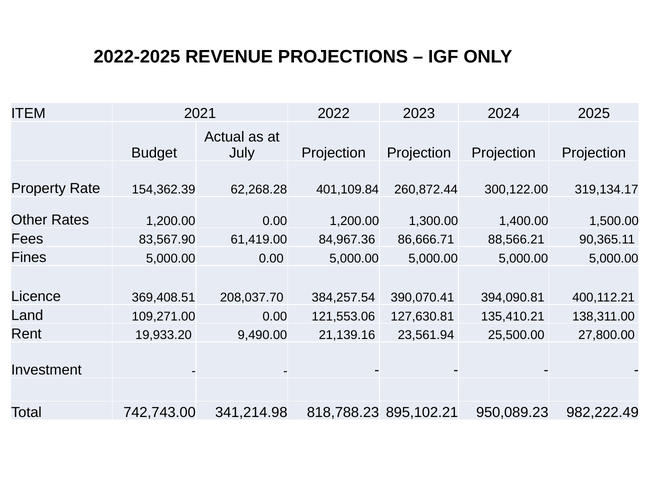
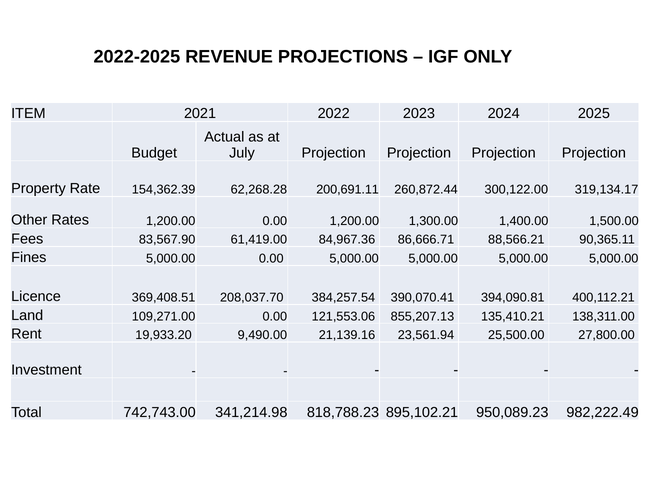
401,109.84: 401,109.84 -> 200,691.11 (348, 190)
127,630.81: 127,630.81 -> 855,207.13 (422, 316)
